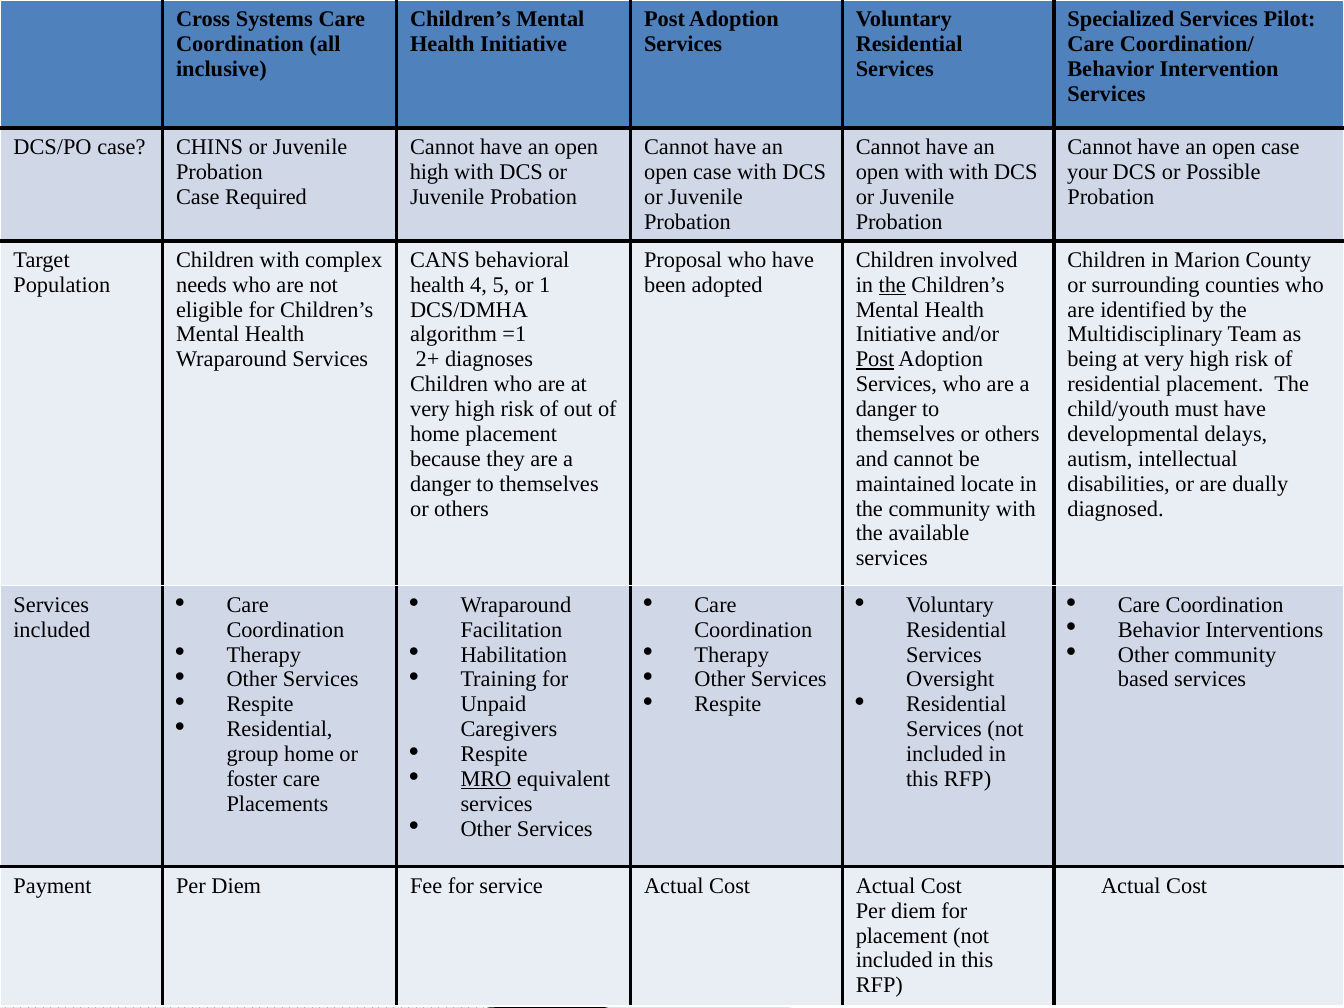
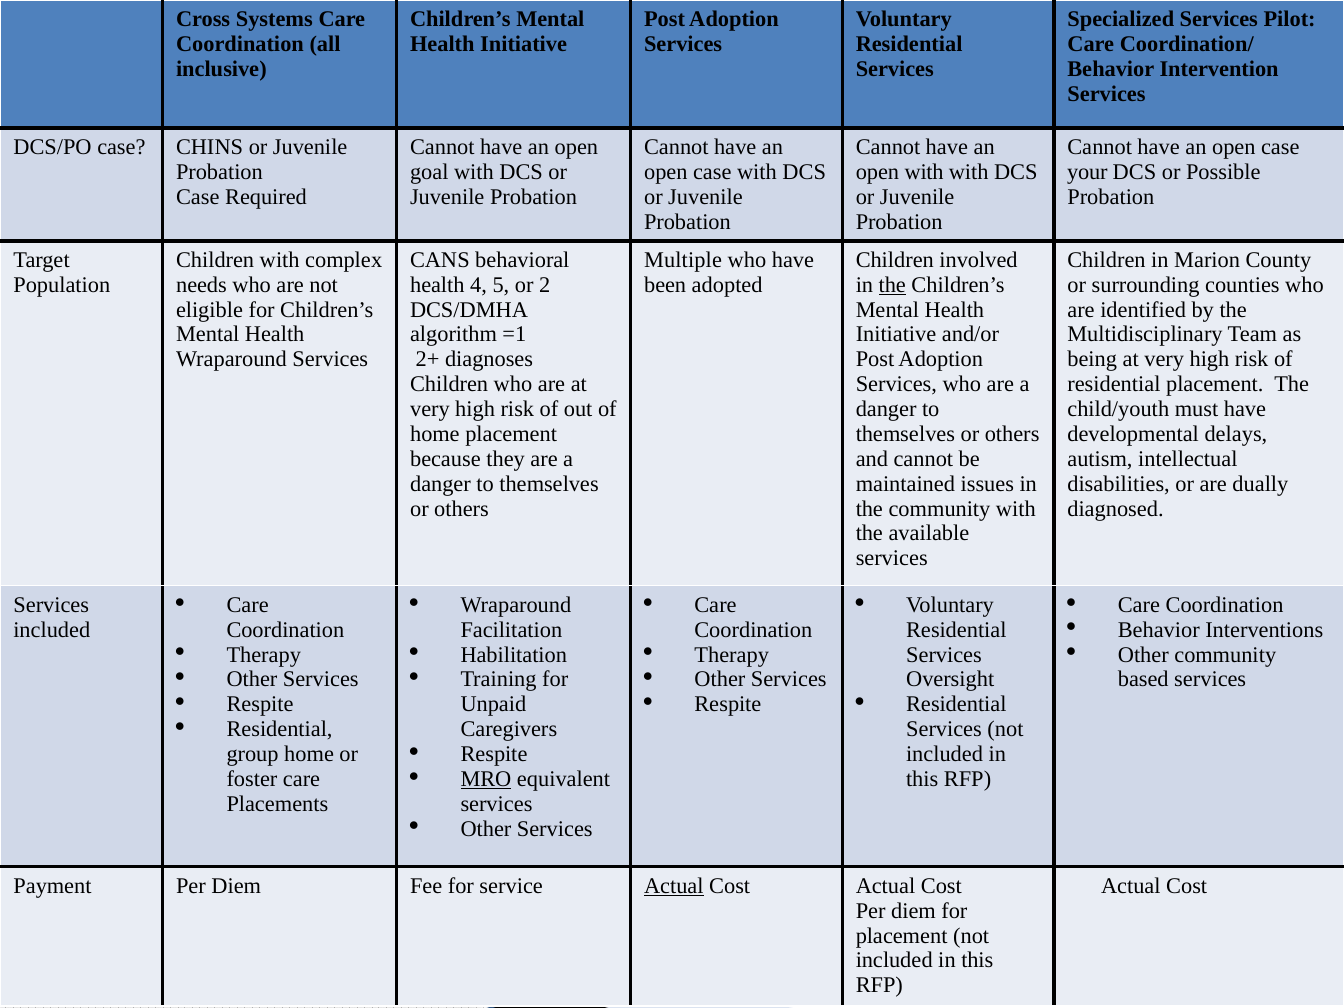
high: high -> goal (429, 172)
Proposal: Proposal -> Multiple (683, 260)
1: 1 -> 2 (545, 285)
Post underline: present -> none (875, 359)
locate: locate -> issues (987, 484)
Actual underline: none -> present (674, 886)
